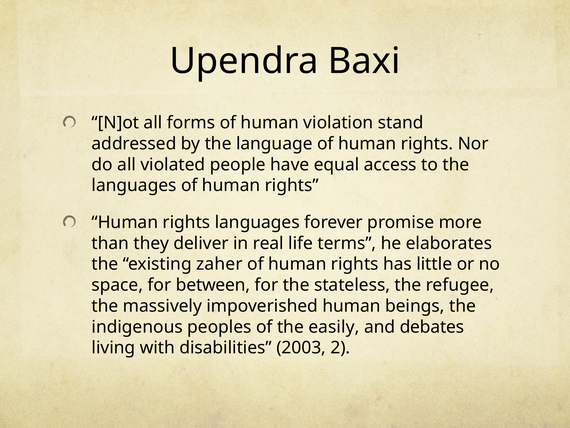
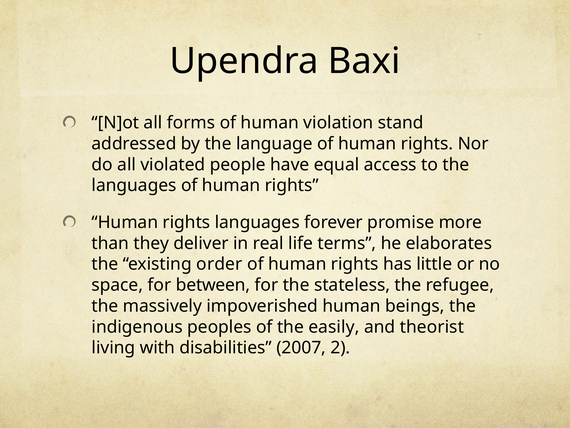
zaher: zaher -> order (219, 264)
debates: debates -> theorist (432, 327)
2003: 2003 -> 2007 (301, 347)
